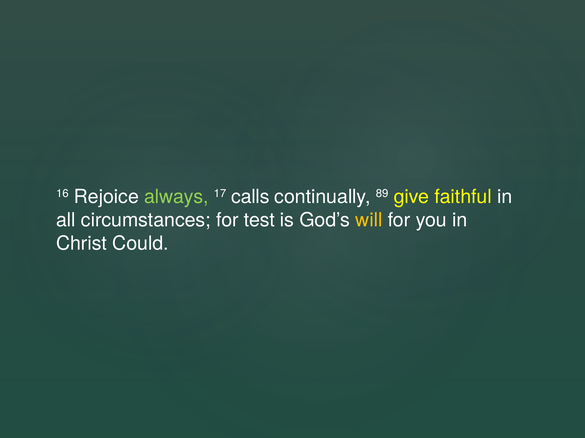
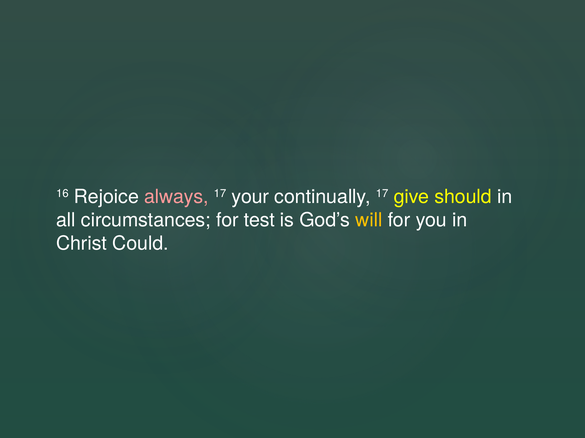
always colour: light green -> pink (176, 197)
calls: calls -> your (250, 197)
continually 89: 89 -> 17 (382, 194)
faithful: faithful -> should (463, 197)
